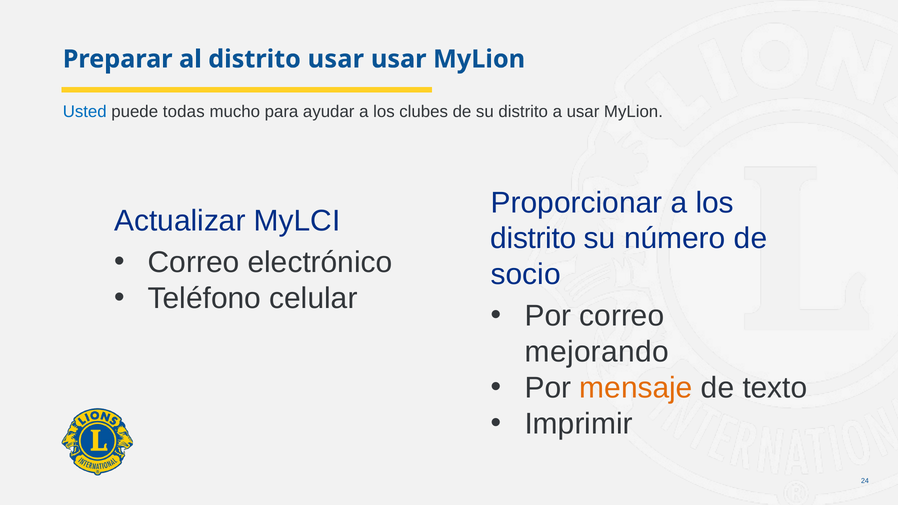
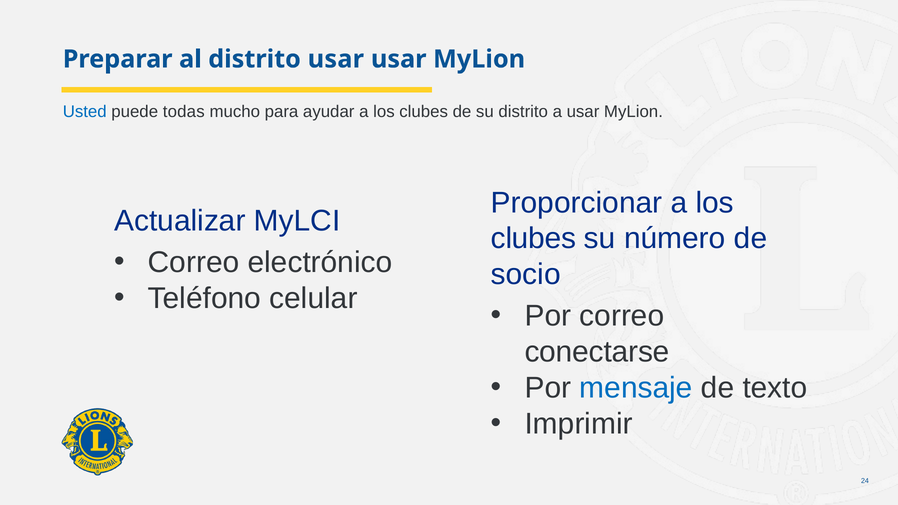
distrito: distrito -> clubes (533, 239)
mejorando: mejorando -> conectarse (597, 352)
mensaje colour: orange -> blue (636, 388)
